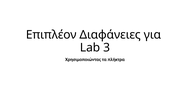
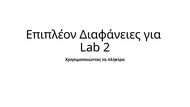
3: 3 -> 2 (107, 47)
